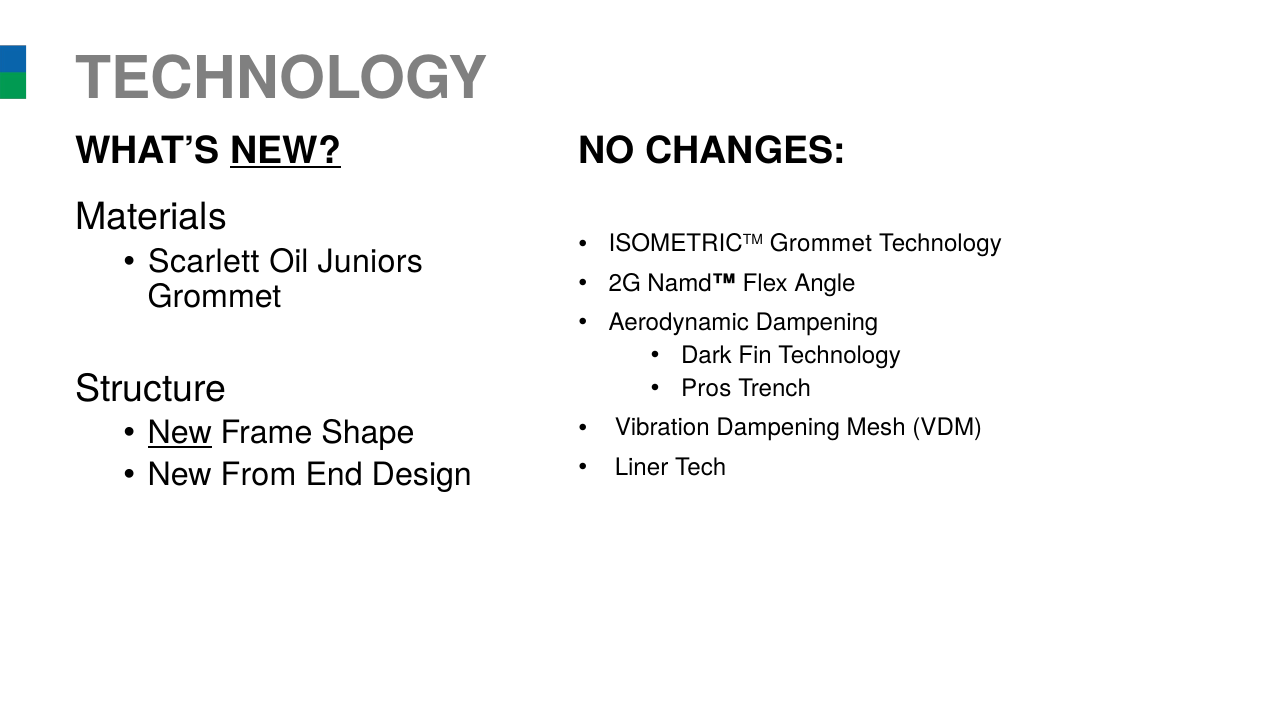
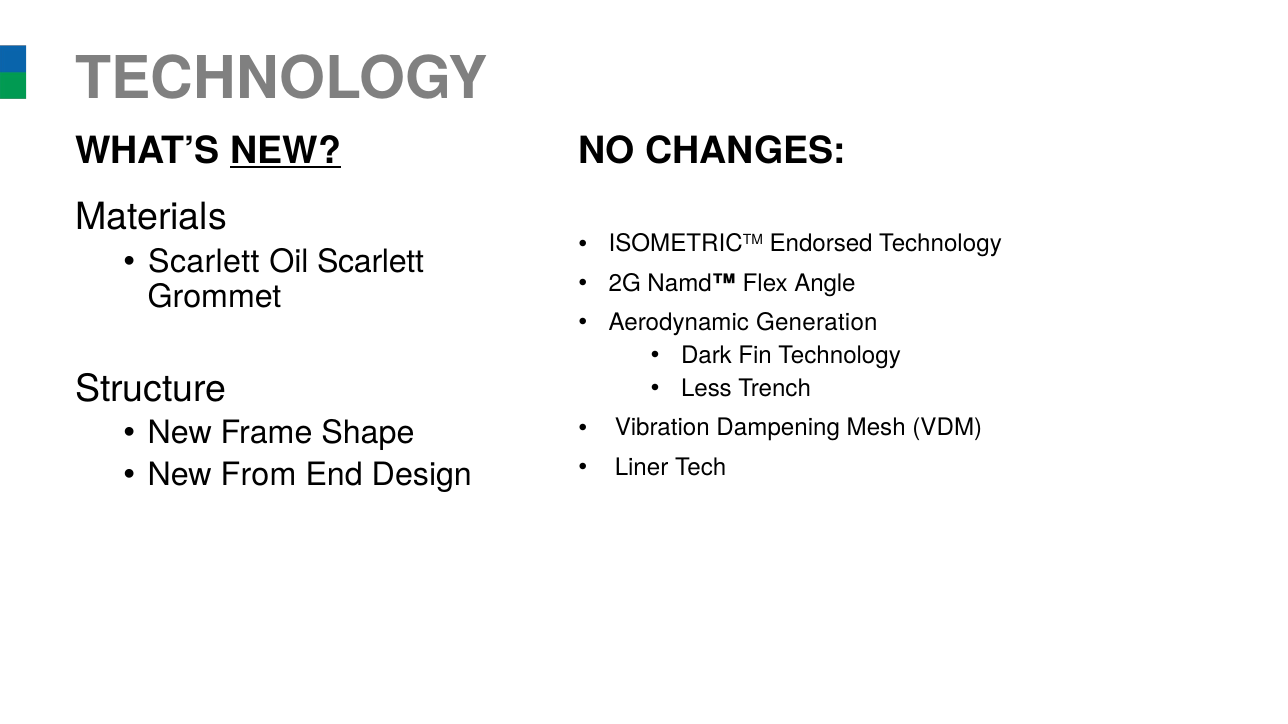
ISOMETRICTM Grommet: Grommet -> Endorsed (821, 244)
Oil Juniors: Juniors -> Scarlett (371, 262)
Aerodynamic Dampening: Dampening -> Generation (817, 323)
Pros: Pros -> Less (706, 389)
New underline: present -> none (180, 434)
